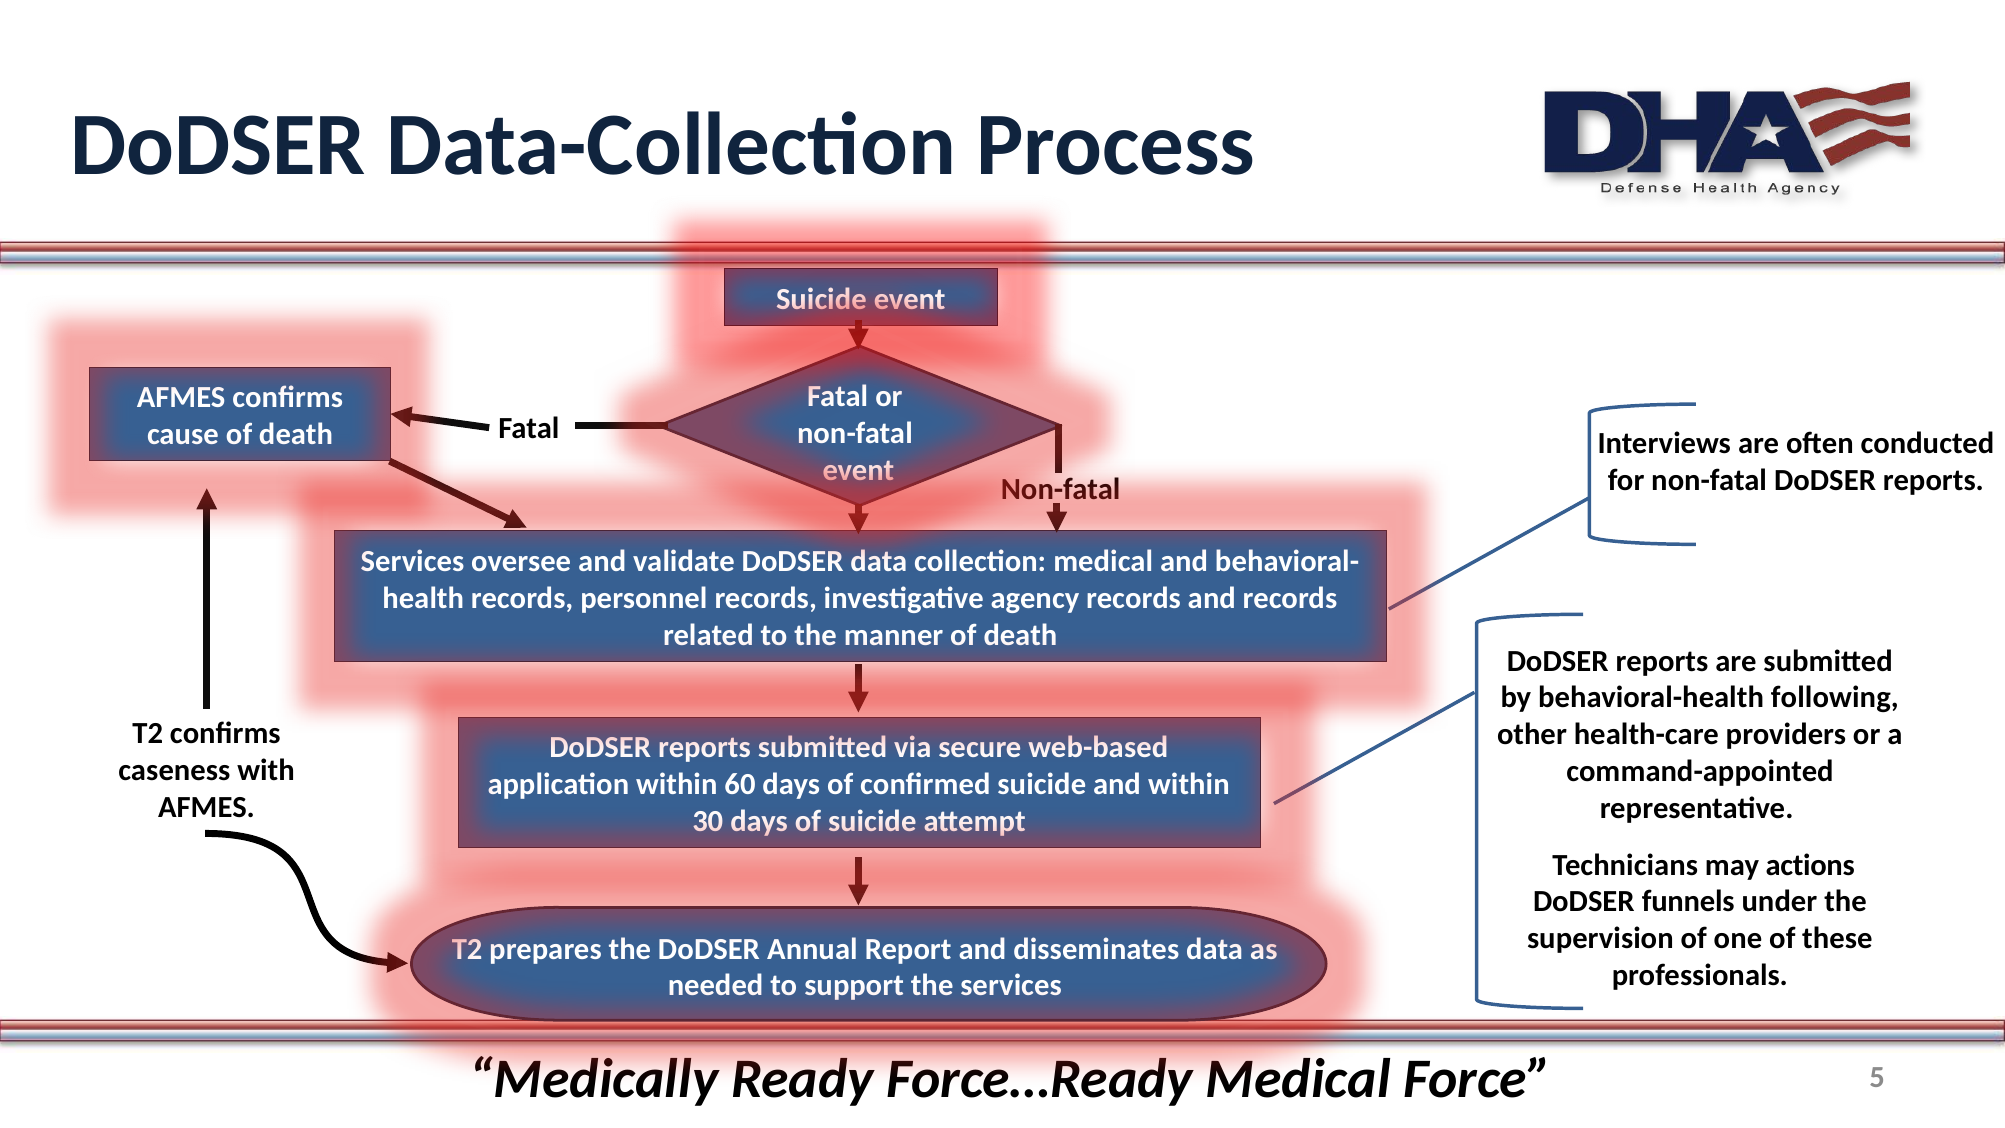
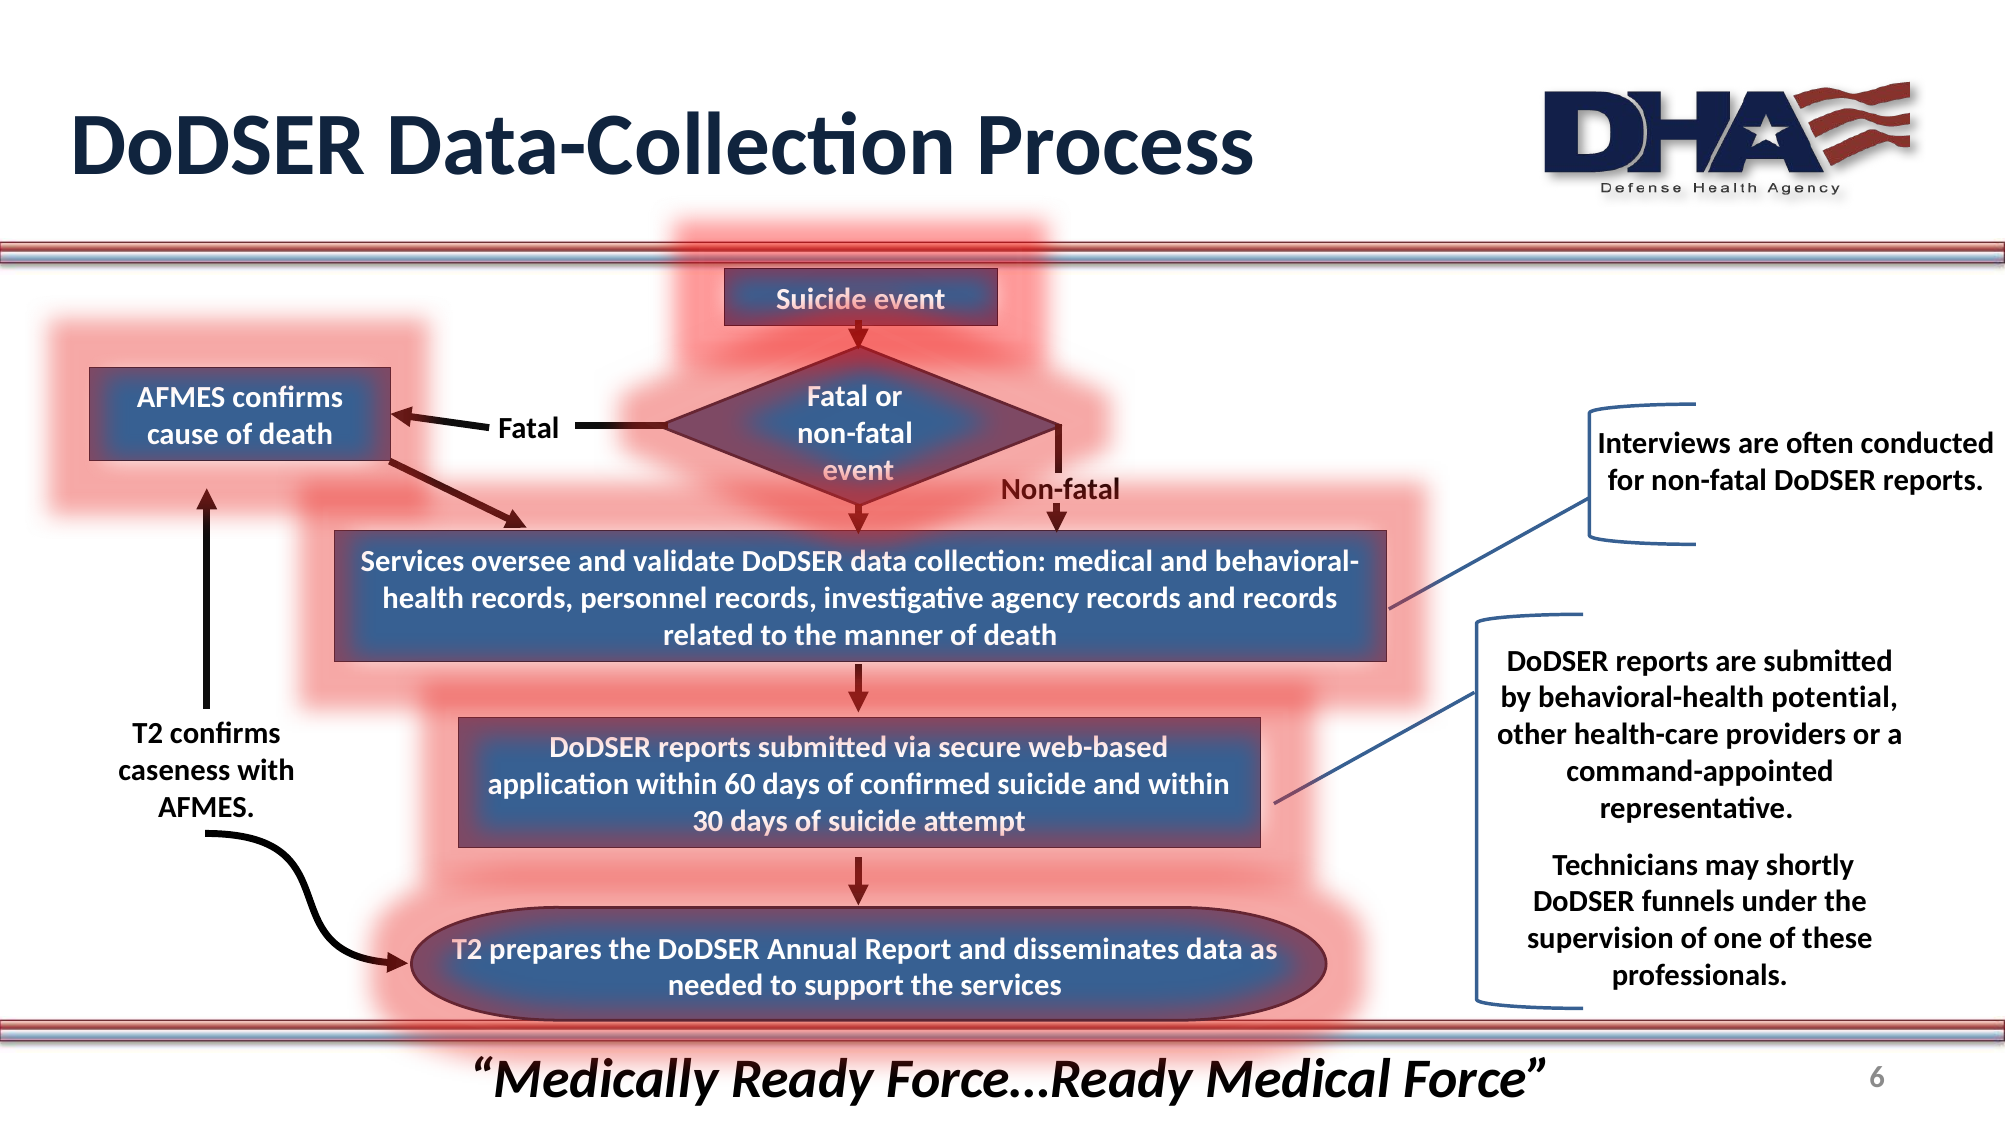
following: following -> potential (1835, 698)
actions: actions -> shortly (1810, 865)
5: 5 -> 6 (1877, 1077)
